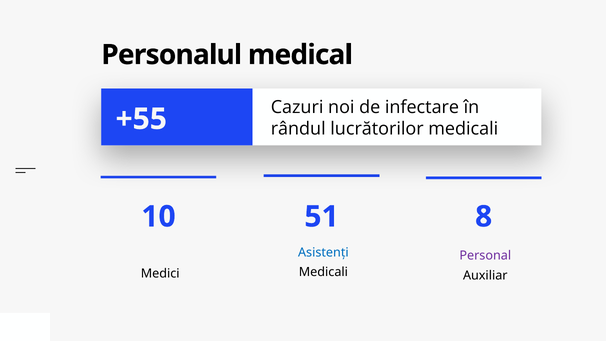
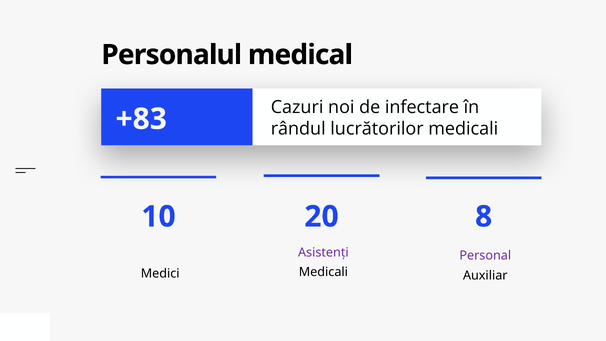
+55: +55 -> +83 (141, 119)
51: 51 -> 20 (322, 217)
Asistenți colour: blue -> purple (323, 252)
